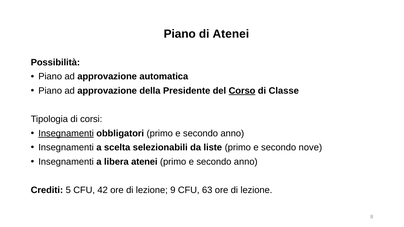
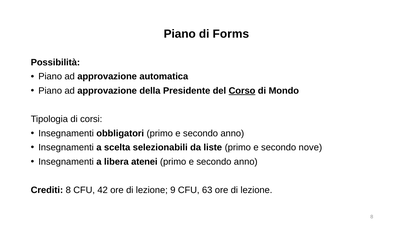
di Atenei: Atenei -> Forms (231, 34)
Classe: Classe -> Mondo (284, 91)
Insegnamenti underline: present -> none (66, 133)
Crediti 5: 5 -> 8 (68, 190)
